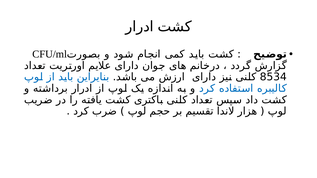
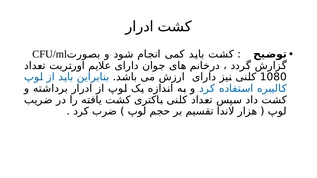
8534: 8534 -> 1080 (273, 77)
